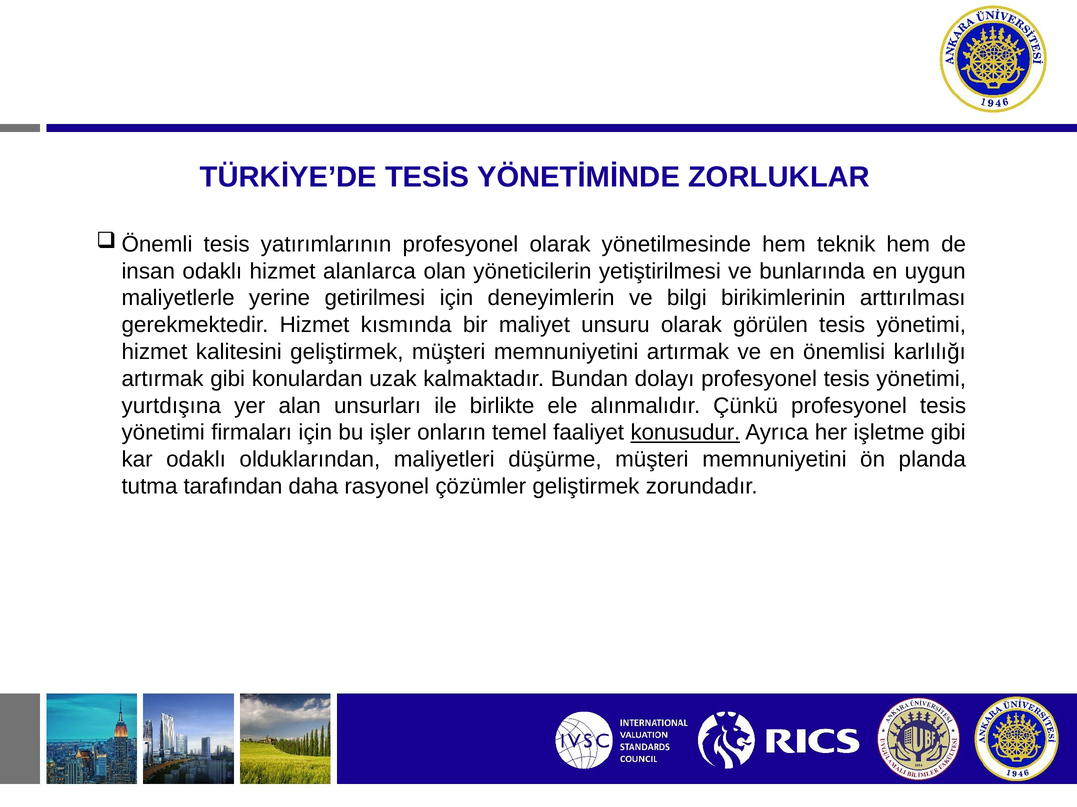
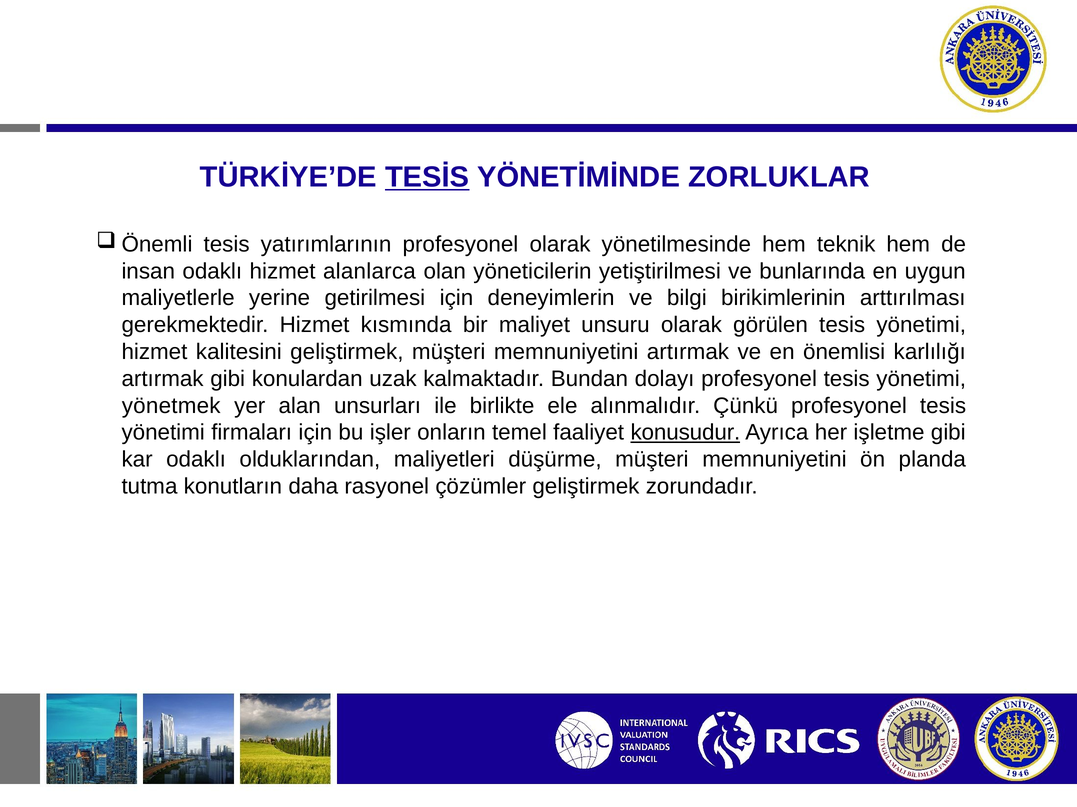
TESİS underline: none -> present (427, 177)
yurtdışına: yurtdışına -> yönetmek (171, 406)
tarafından: tarafından -> konutların (233, 487)
